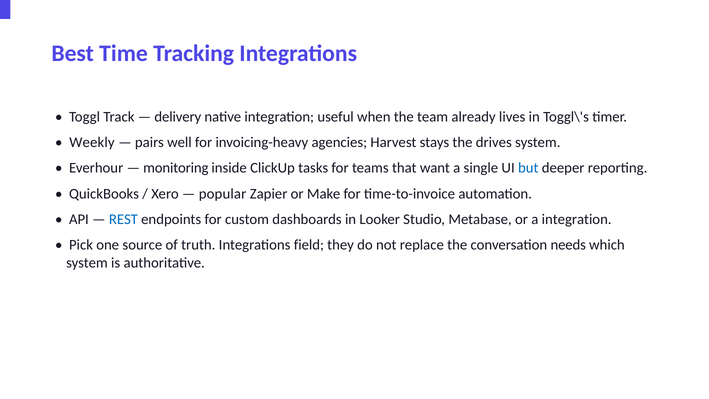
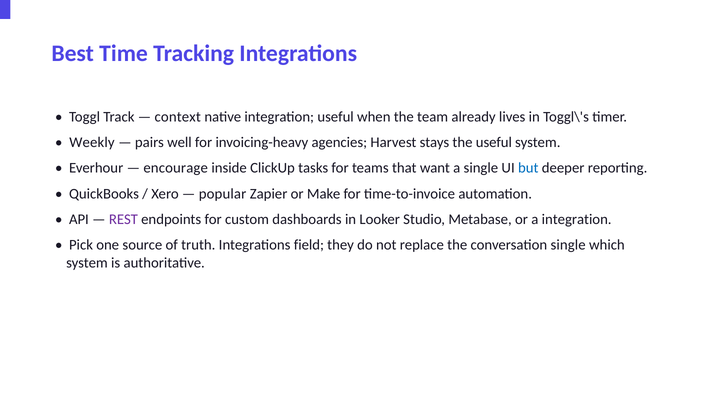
delivery: delivery -> context (178, 117)
the drives: drives -> useful (494, 142)
monitoring: monitoring -> encourage (176, 168)
REST colour: blue -> purple (123, 219)
conversation needs: needs -> single (568, 245)
